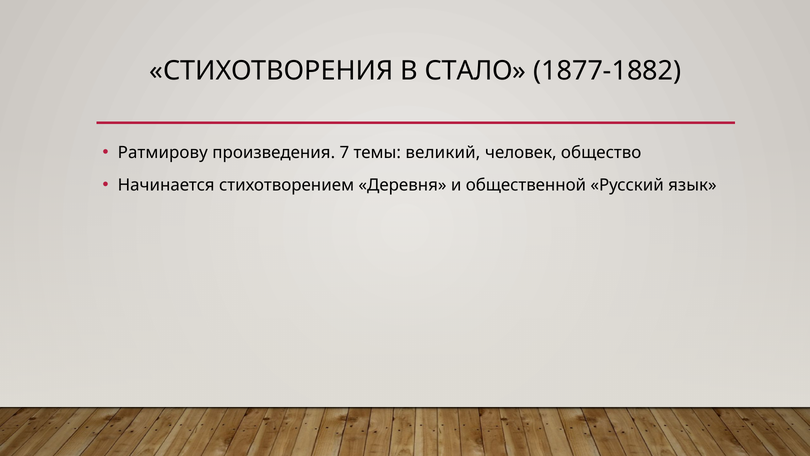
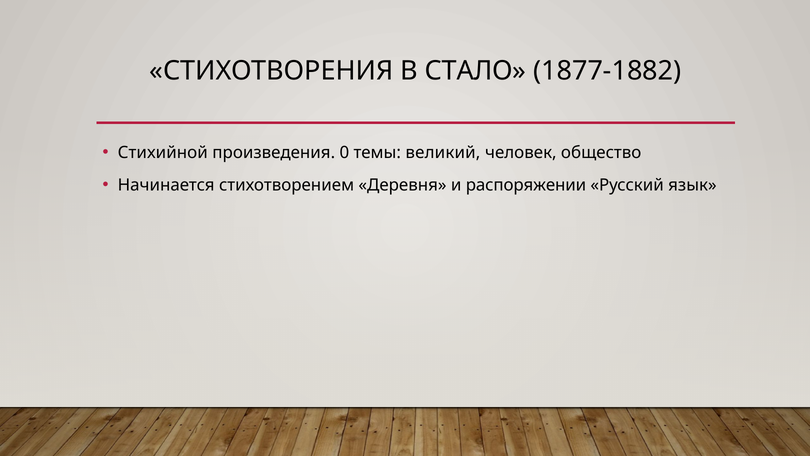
Ратмирову: Ратмирову -> Стихийной (163, 152)
7: 7 -> 0 (344, 152)
общественной: общественной -> распоряжении (526, 185)
